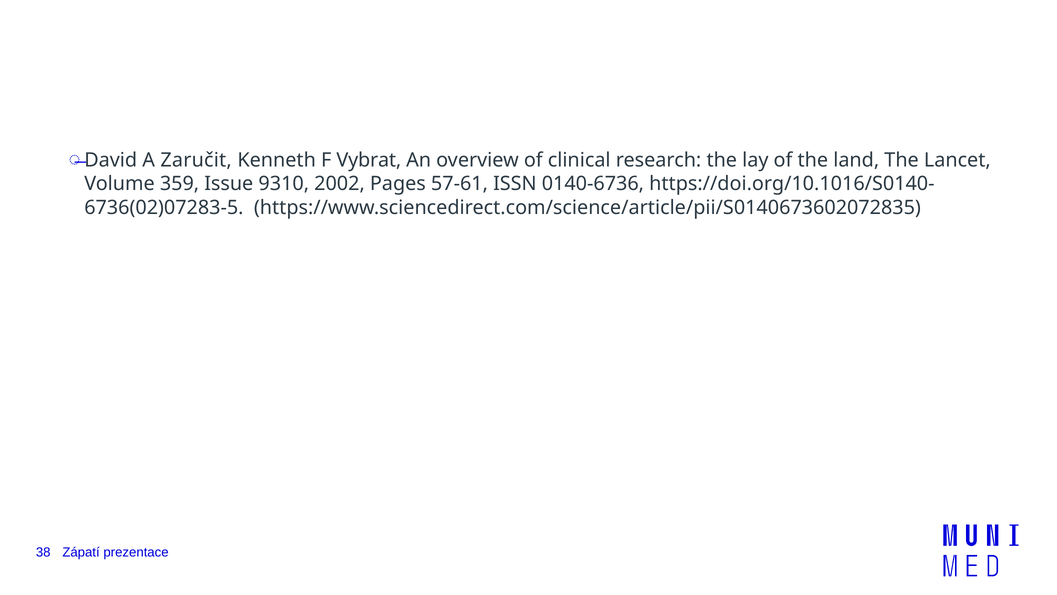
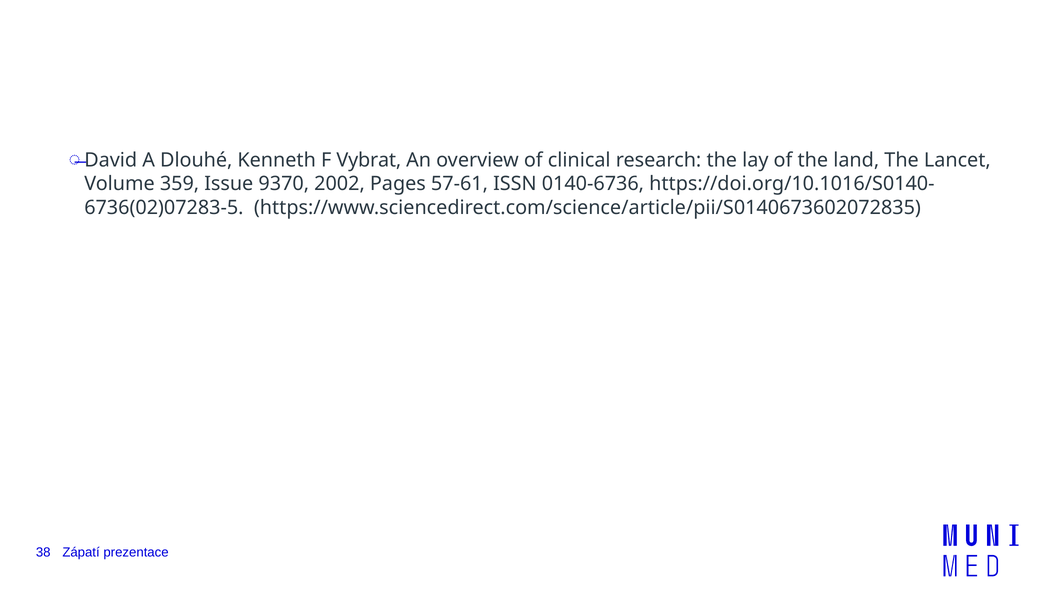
Zaručit: Zaručit -> Dlouhé (196, 160)
9310: 9310 -> 9370 (284, 184)
